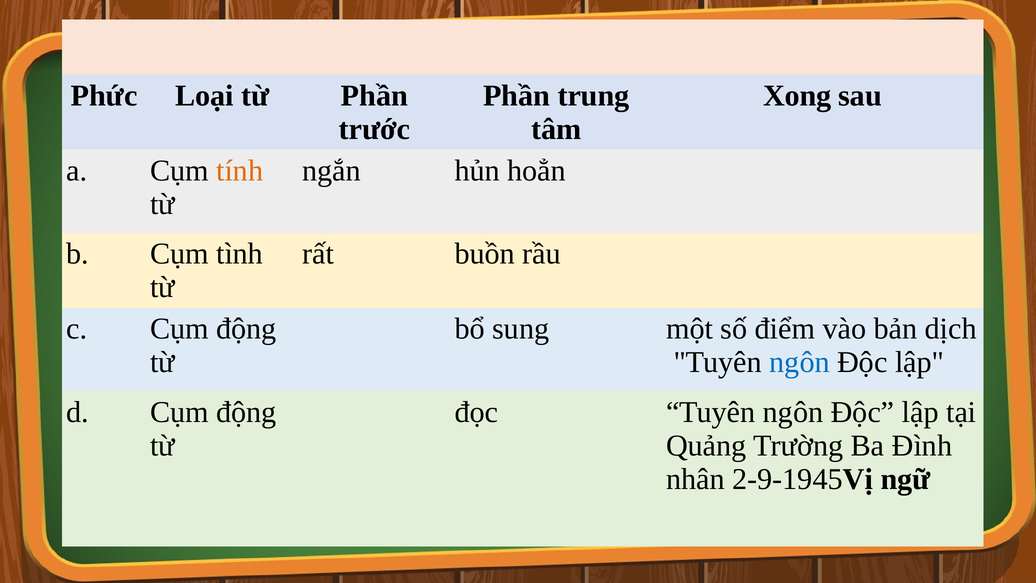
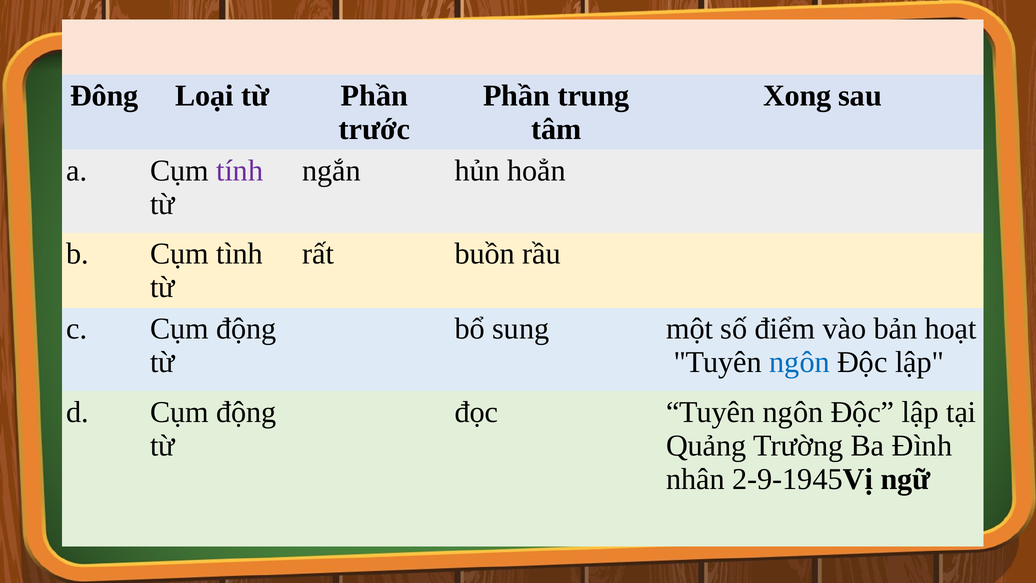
Phức: Phức -> Đông (104, 96)
tính colour: orange -> purple (240, 171)
dịch: dịch -> hoạt (951, 329)
